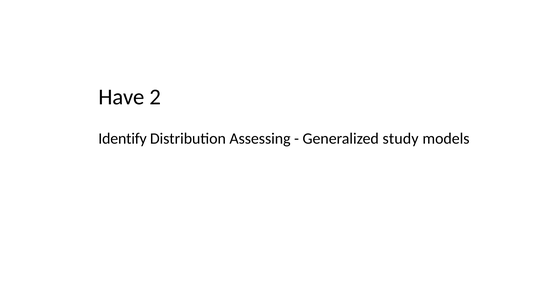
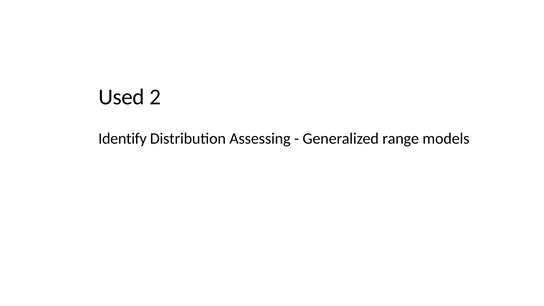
Have: Have -> Used (121, 97)
study: study -> range (401, 139)
